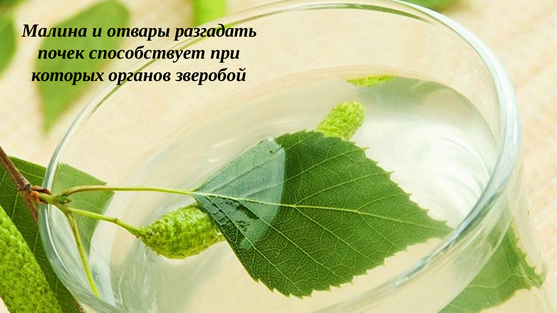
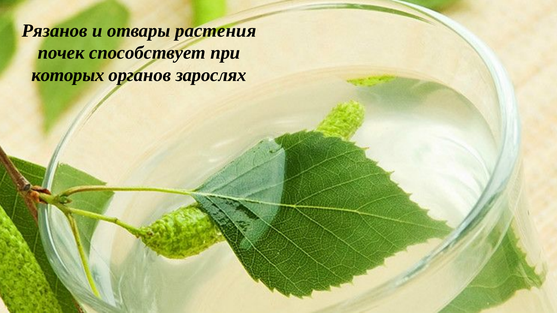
Малина: Малина -> Рязанов (55, 31)
разгадать: разгадать -> растения (216, 31)
зверобой: зверобой -> зарослях (211, 75)
